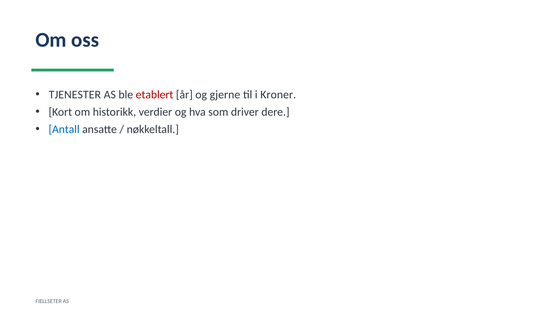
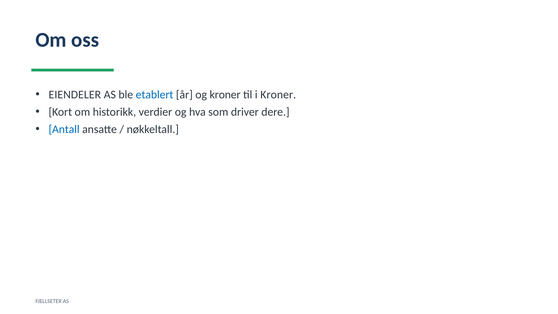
TJENESTER: TJENESTER -> EIENDELER (75, 95)
etablert colour: red -> blue (155, 95)
og gjerne: gjerne -> kroner (225, 95)
